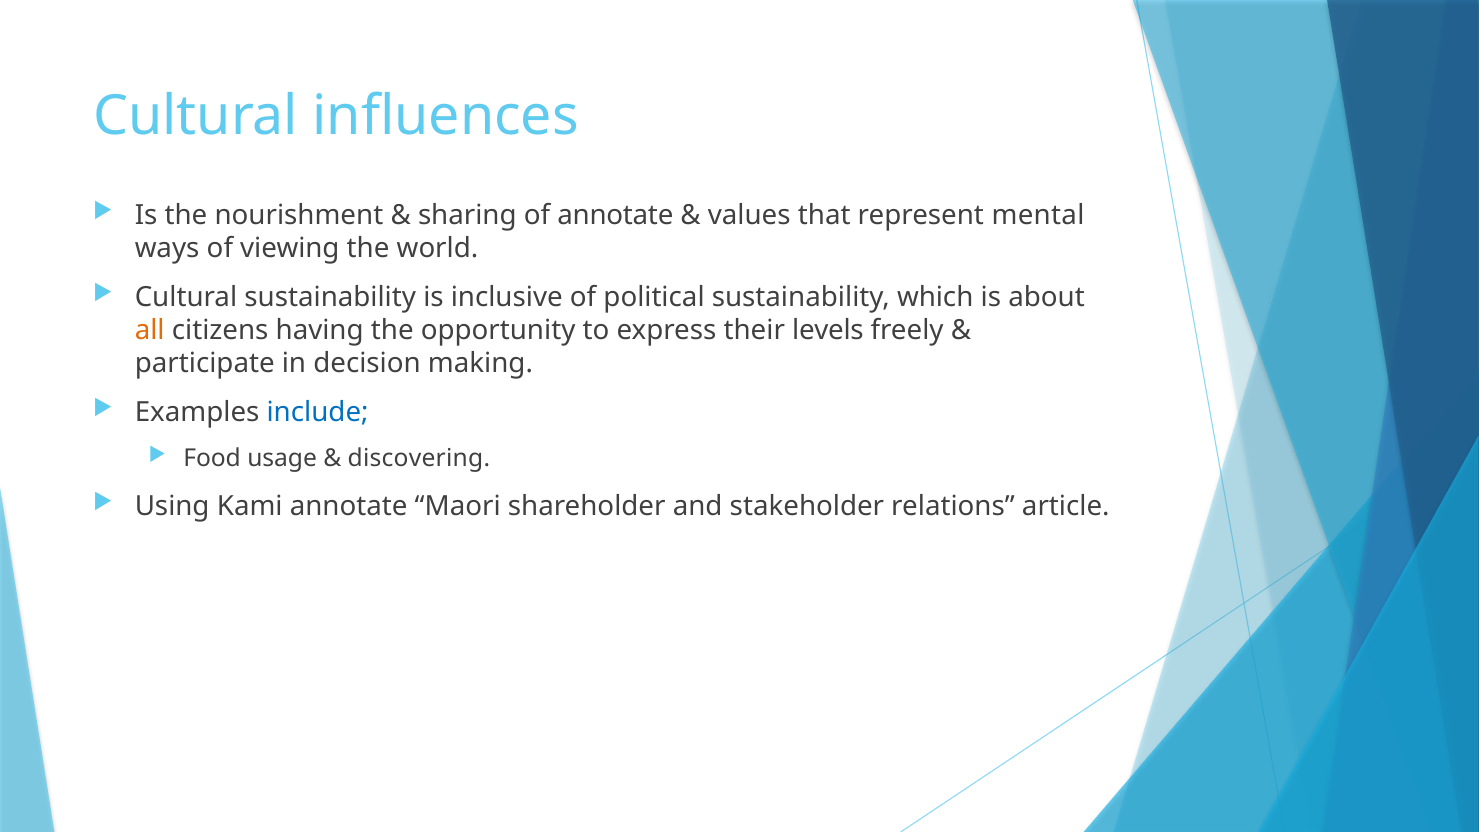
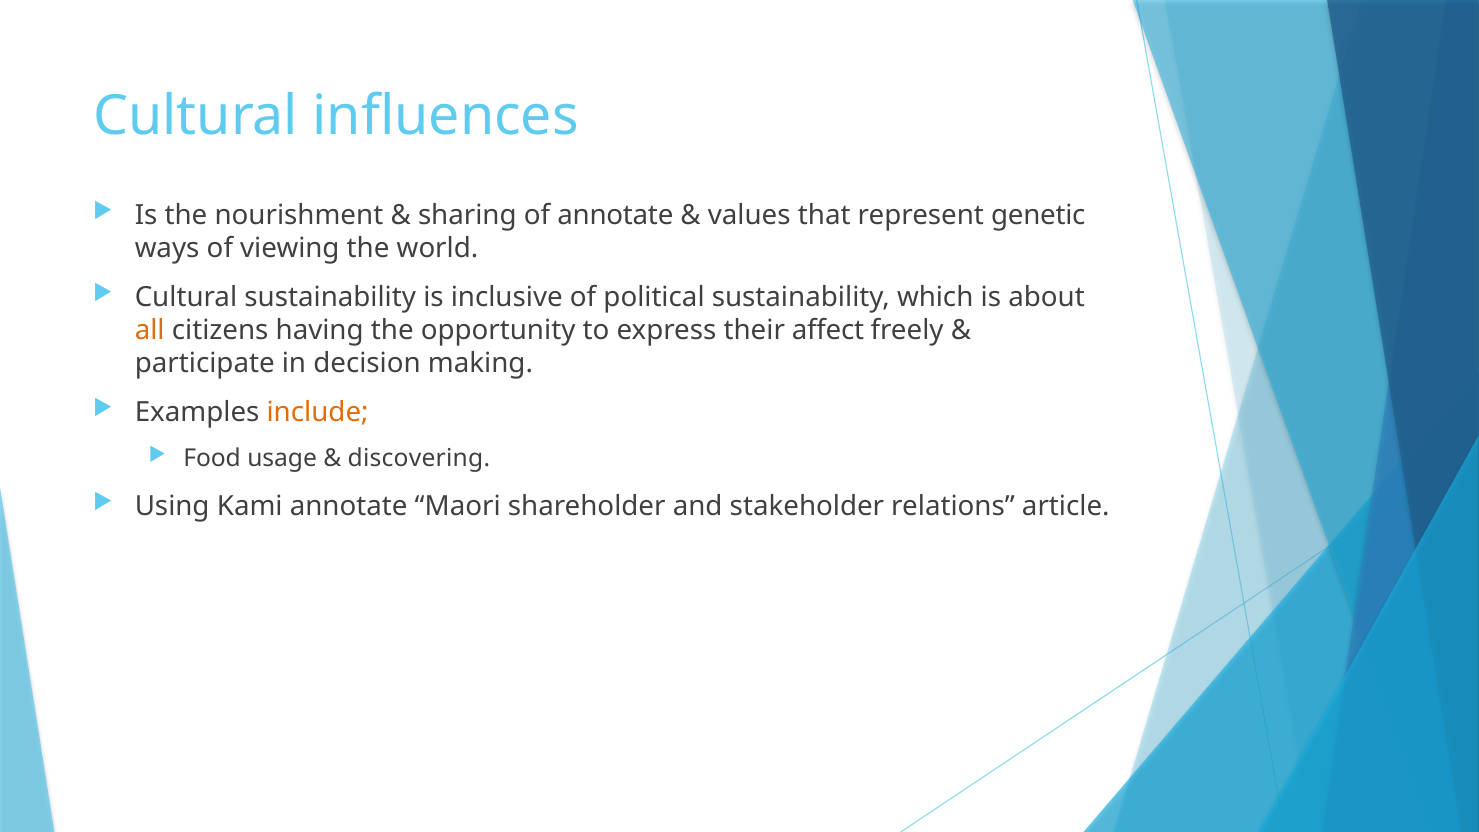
mental: mental -> genetic (1038, 215)
levels: levels -> affect (828, 330)
include colour: blue -> orange (318, 412)
